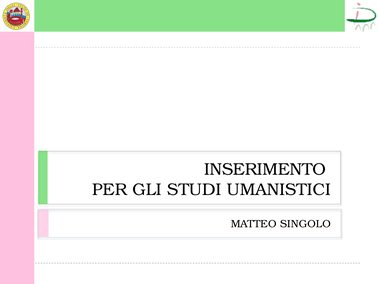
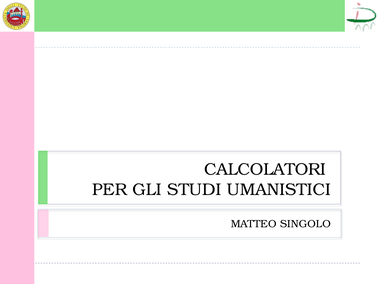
INSERIMENTO: INSERIMENTO -> CALCOLATORI (265, 170)
